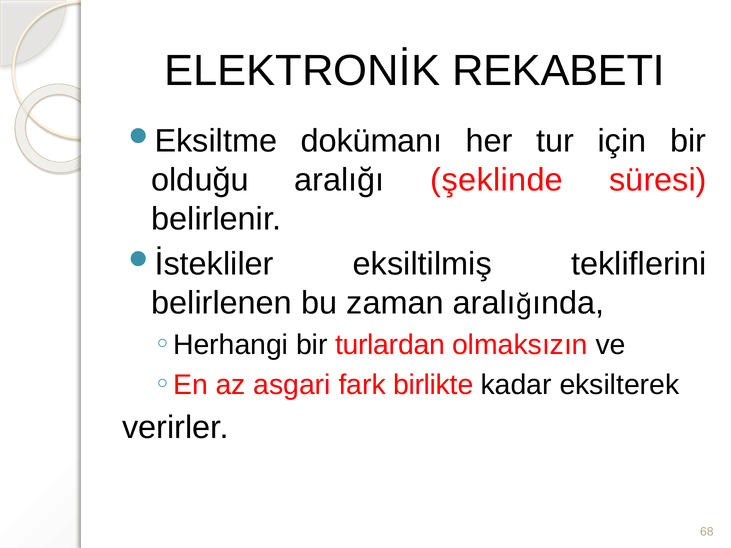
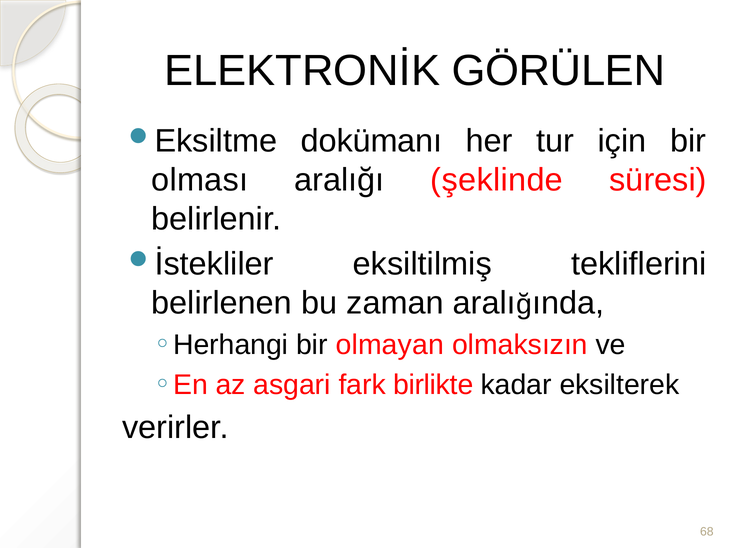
REKABETI: REKABETI -> GÖRÜLEN (559, 71)
olduğu: olduğu -> olması (200, 180)
turlardan: turlardan -> olmayan (390, 345)
